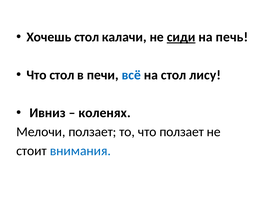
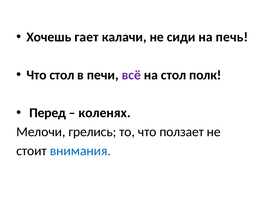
Хочешь стол: стол -> гает (87, 37)
сиди underline: present -> none (181, 37)
всё colour: blue -> purple (131, 75)
лису: лису -> полк (205, 75)
Ивниз: Ивниз -> Перед (48, 113)
Мелочи ползает: ползает -> грелись (92, 132)
